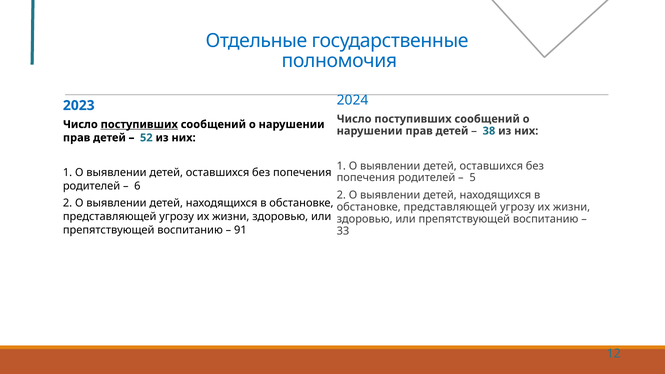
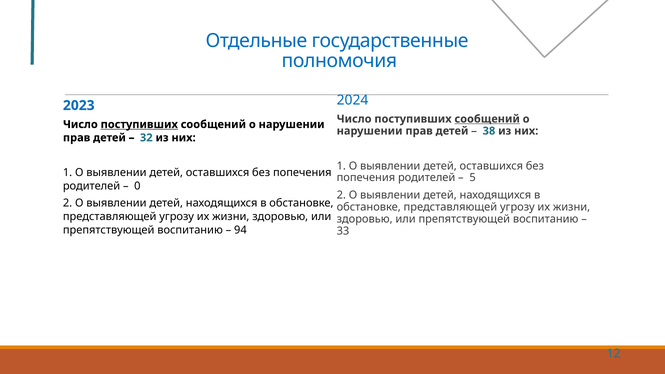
сообщений underline: none -> present (487, 119)
52: 52 -> 32 (146, 138)
6: 6 -> 0 (137, 186)
91: 91 -> 94 (240, 230)
